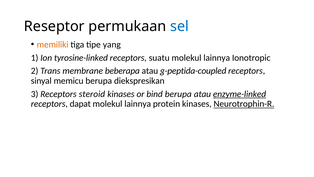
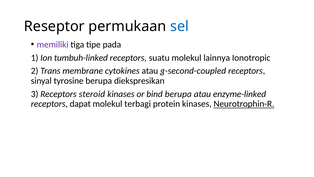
memiliki colour: orange -> purple (53, 44)
yang: yang -> pada (112, 44)
tyrosine-linked: tyrosine-linked -> tumbuh-linked (81, 58)
beberapa: beberapa -> cytokines (122, 71)
g-peptida-coupled: g-peptida-coupled -> g-second-coupled (193, 71)
memicu: memicu -> tyrosine (69, 81)
enzyme-linked underline: present -> none (240, 94)
lainnya: lainnya -> terbagi (138, 104)
